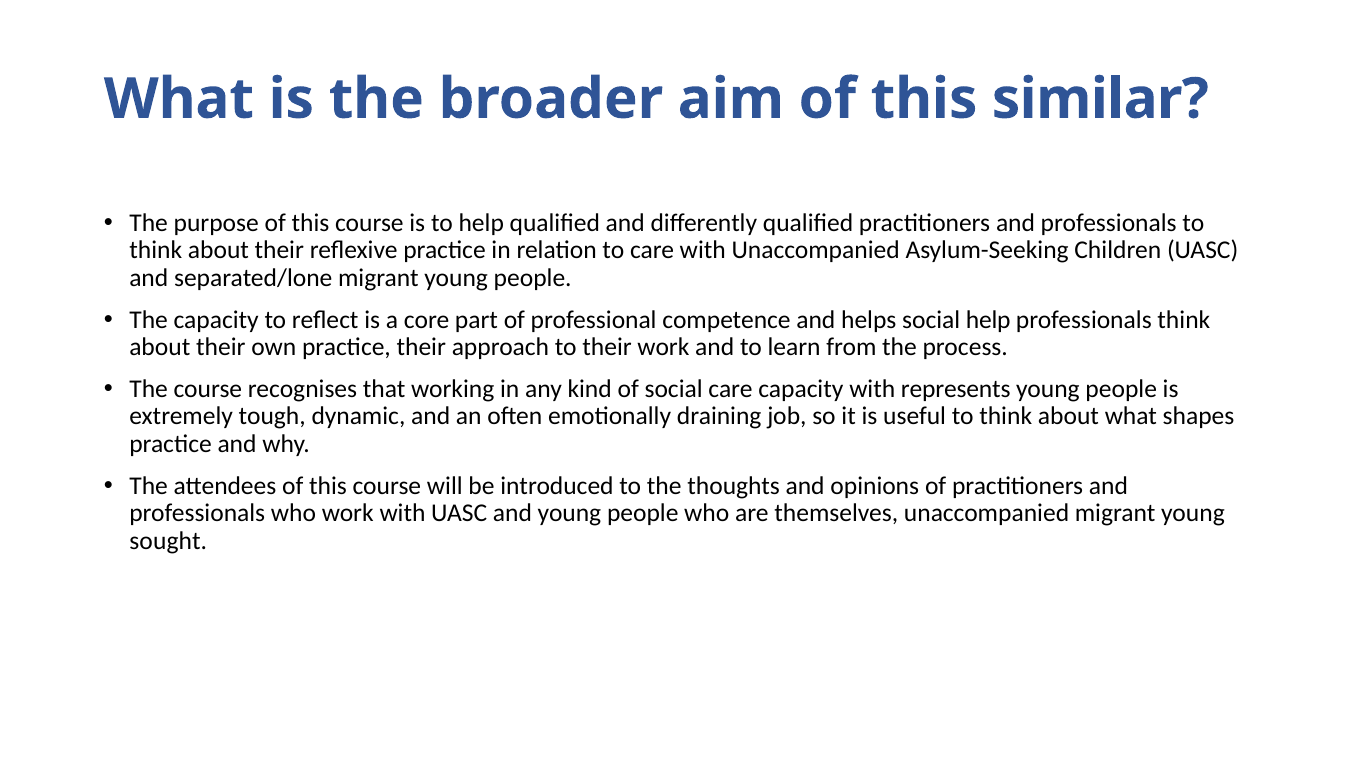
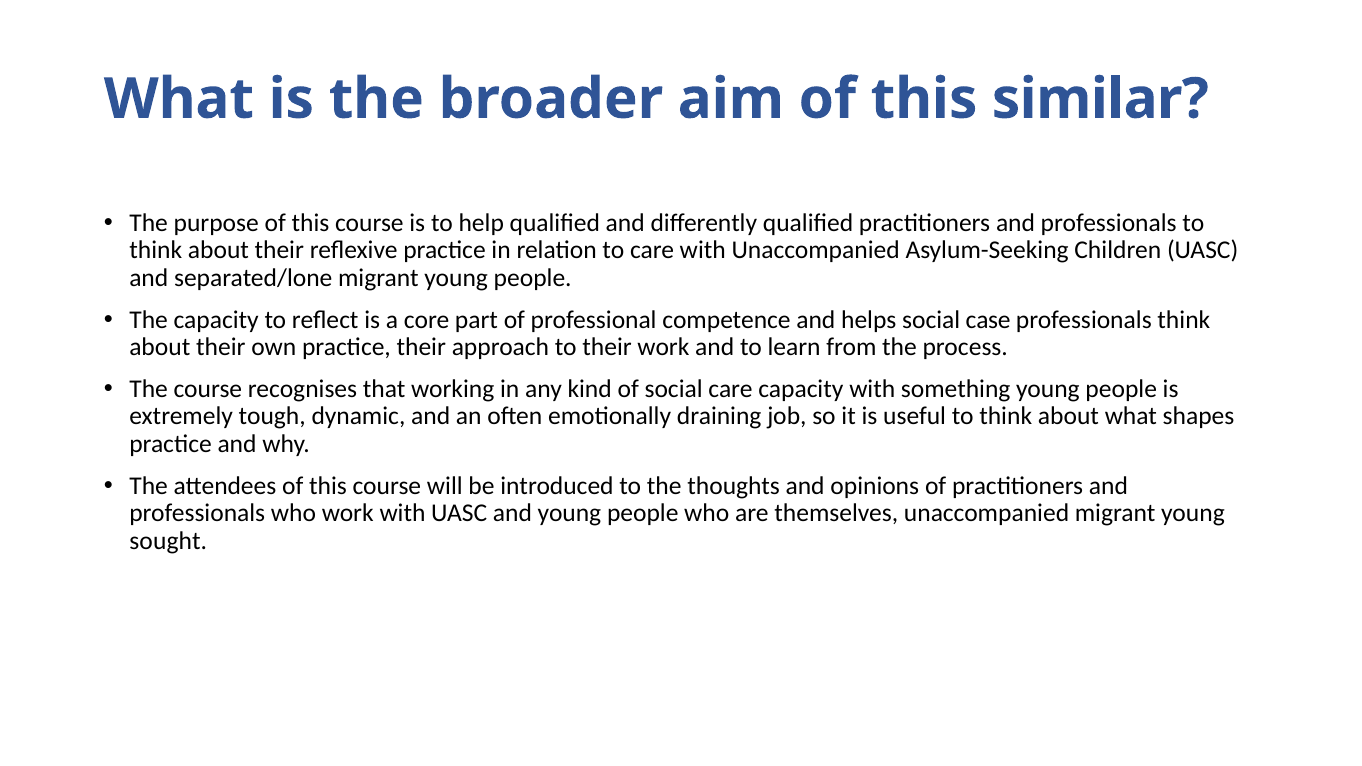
social help: help -> case (988, 320)
represents: represents -> something (956, 389)
